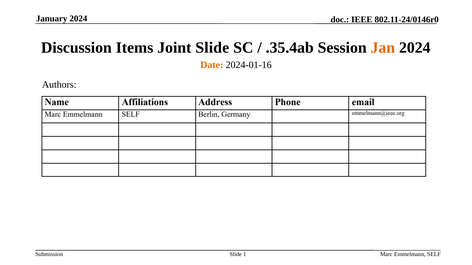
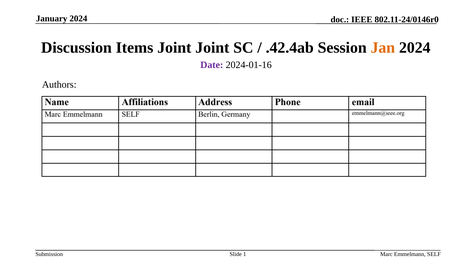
Joint Slide: Slide -> Joint (212, 48)
.35.4ab: .35.4ab -> .42.4ab (290, 48)
Date colour: orange -> purple (212, 65)
